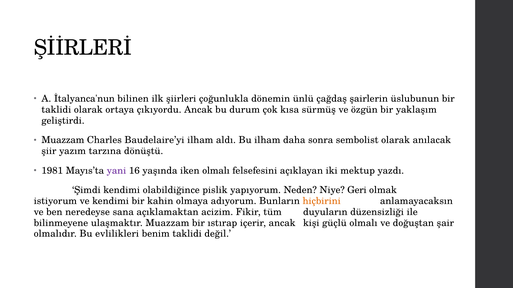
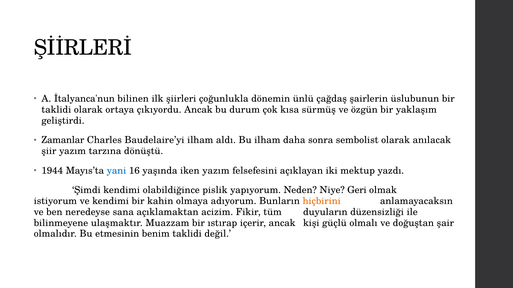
Muazzam: Muazzam -> Zamanlar (63, 140)
1981: 1981 -> 1944 (52, 171)
yani colour: purple -> blue (116, 171)
iken olmalı: olmalı -> yazım (216, 171)
evlilikleri: evlilikleri -> etmesinin (117, 234)
